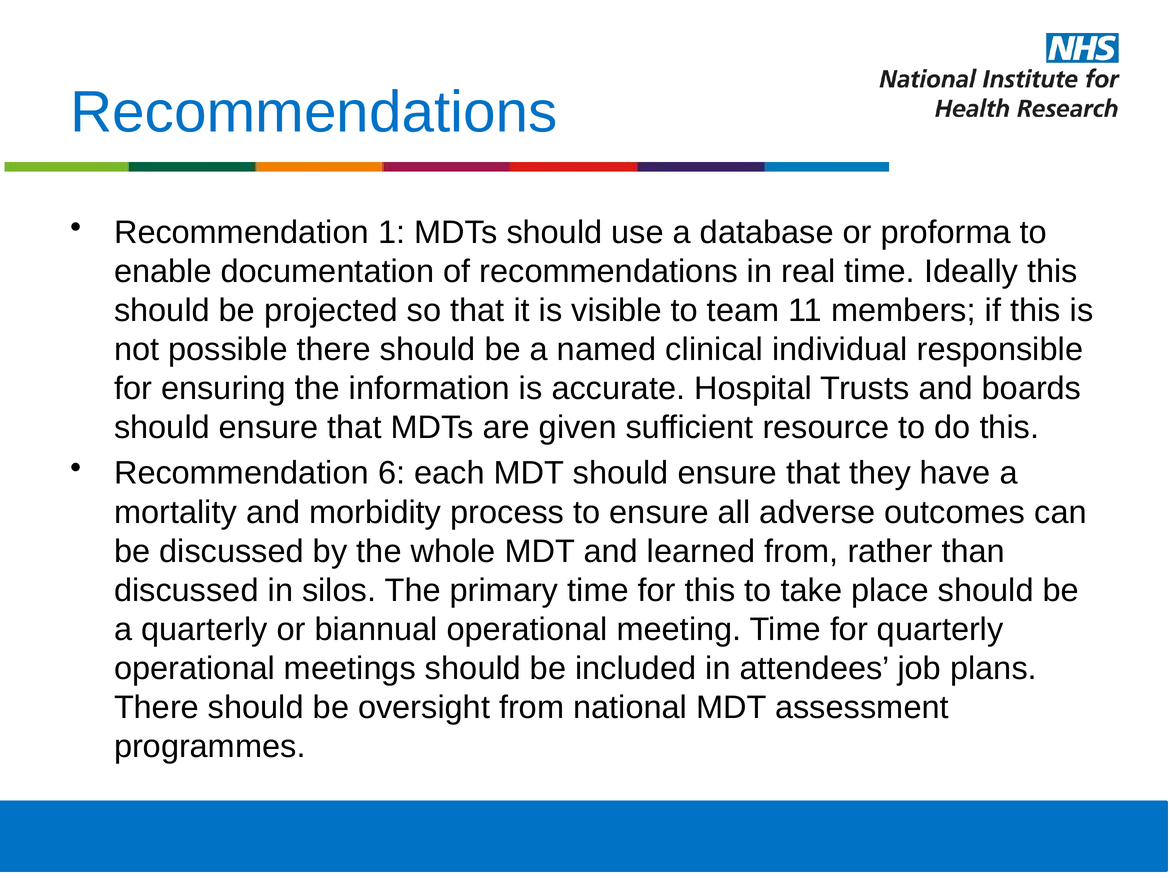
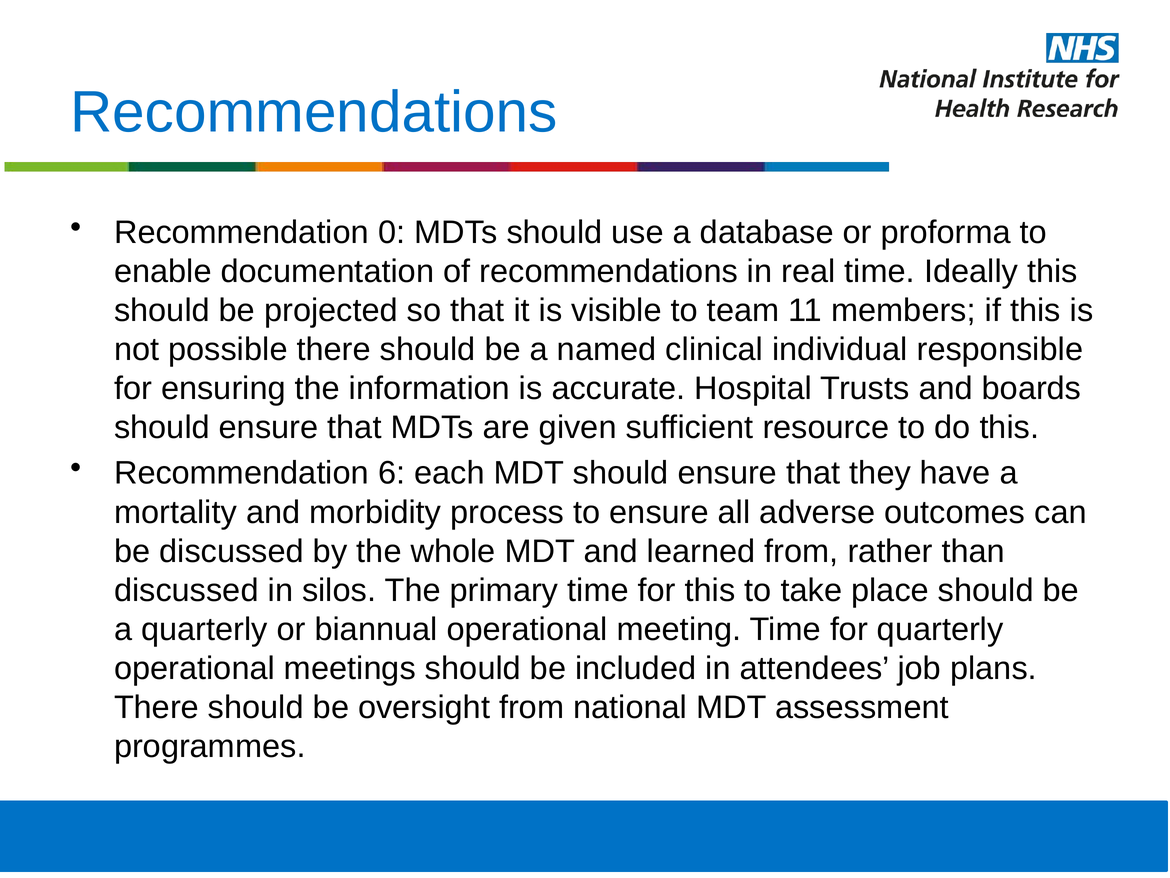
1: 1 -> 0 (392, 232)
